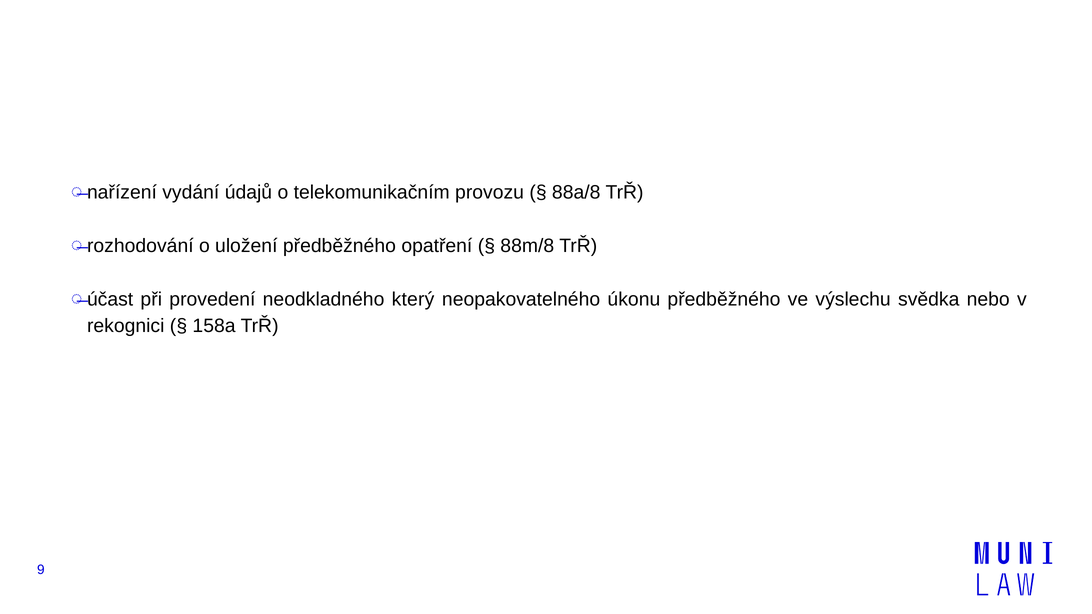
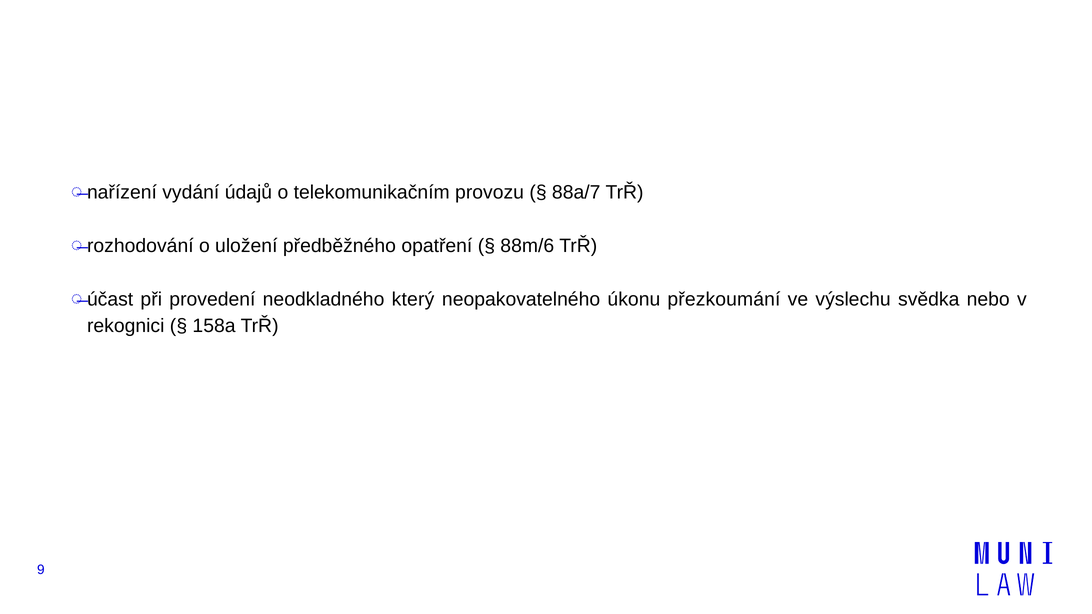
88a/8: 88a/8 -> 88a/7 (576, 193)
88m/8: 88m/8 -> 88m/6 (527, 246)
úkonu předběžného: předběžného -> přezkoumání (724, 299)
